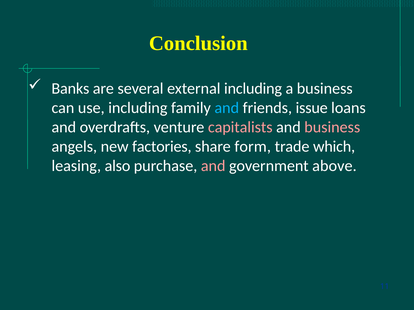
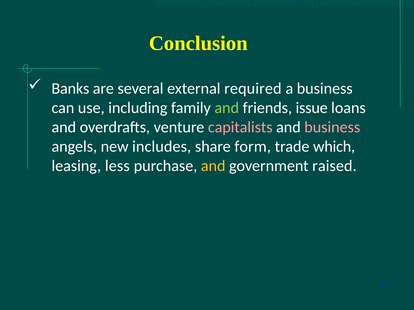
external including: including -> required (253, 89)
and colour: light blue -> light green (227, 108)
factories: factories -> includes (162, 147)
also: also -> less (117, 166)
and colour: pink -> yellow (213, 166)
above: above -> raised (334, 166)
